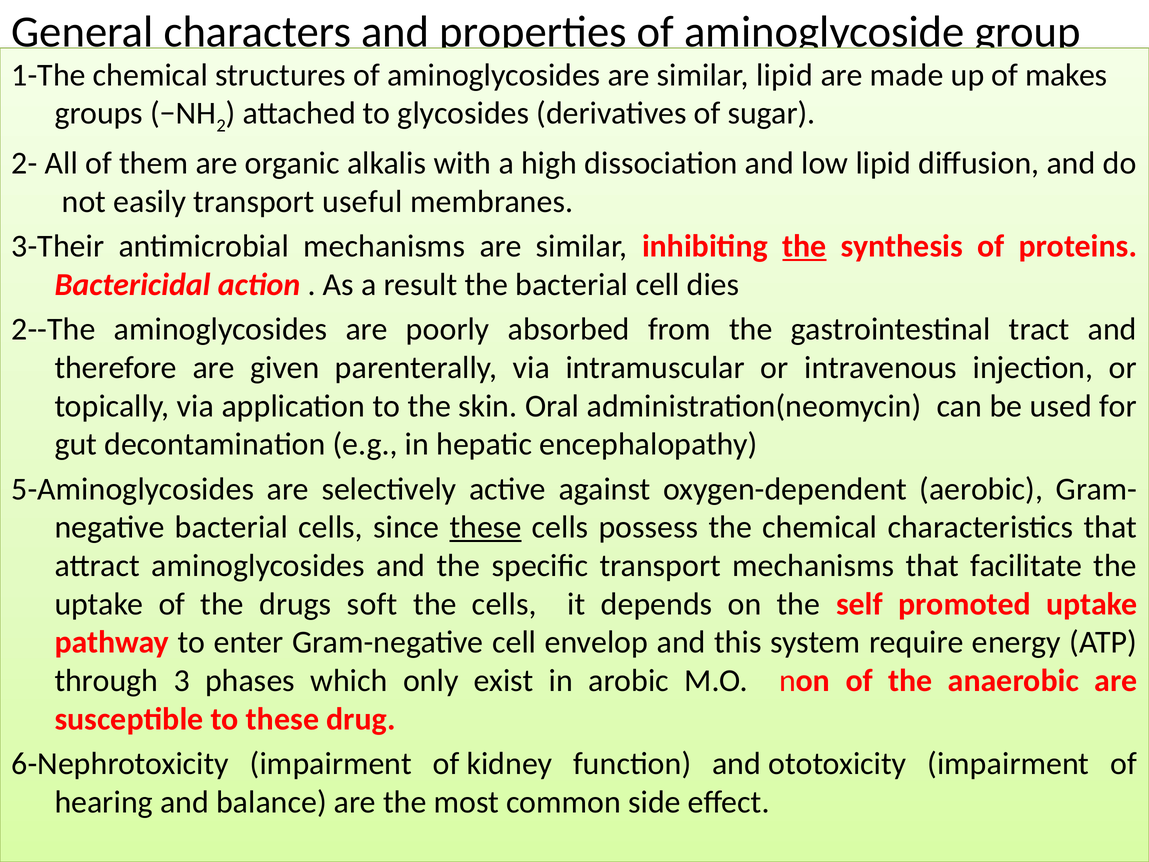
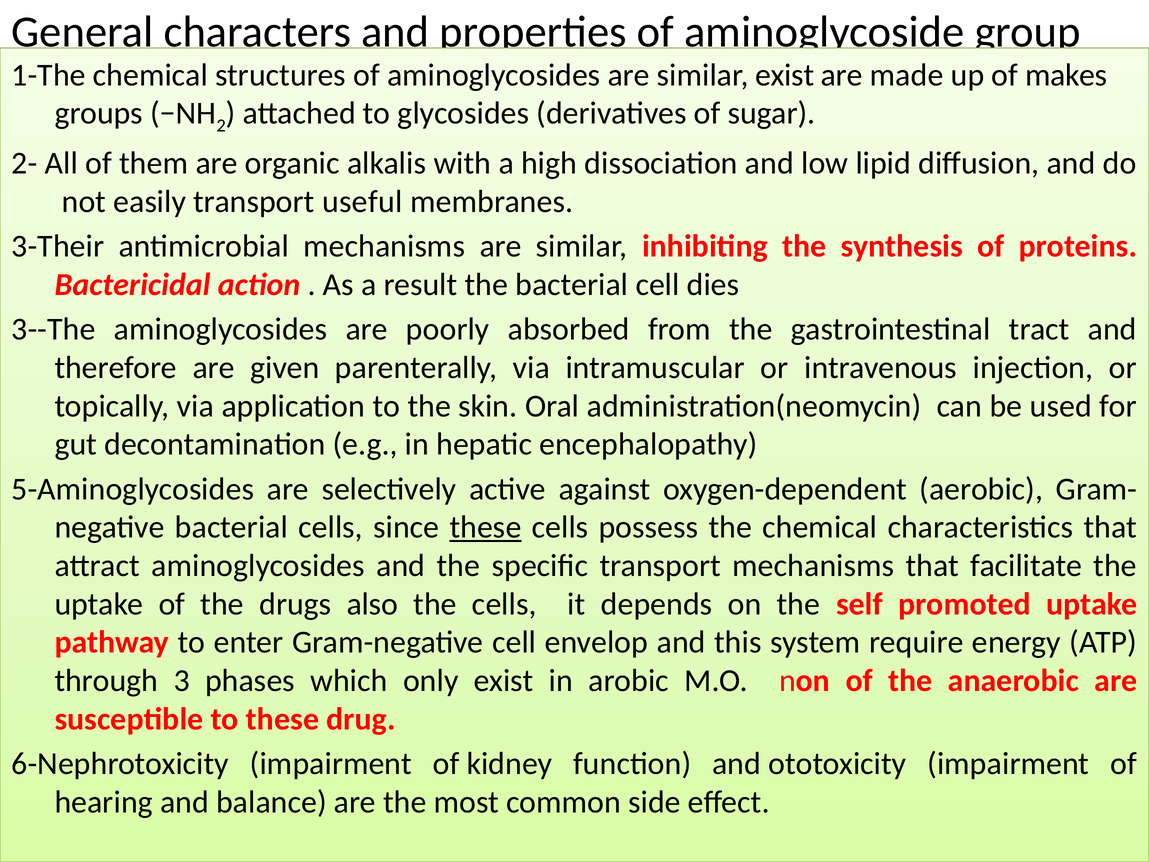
similar lipid: lipid -> exist (785, 75)
the underline: present -> none (804, 246)
2--The: 2--The -> 3--The (53, 329)
soft: soft -> also (372, 604)
